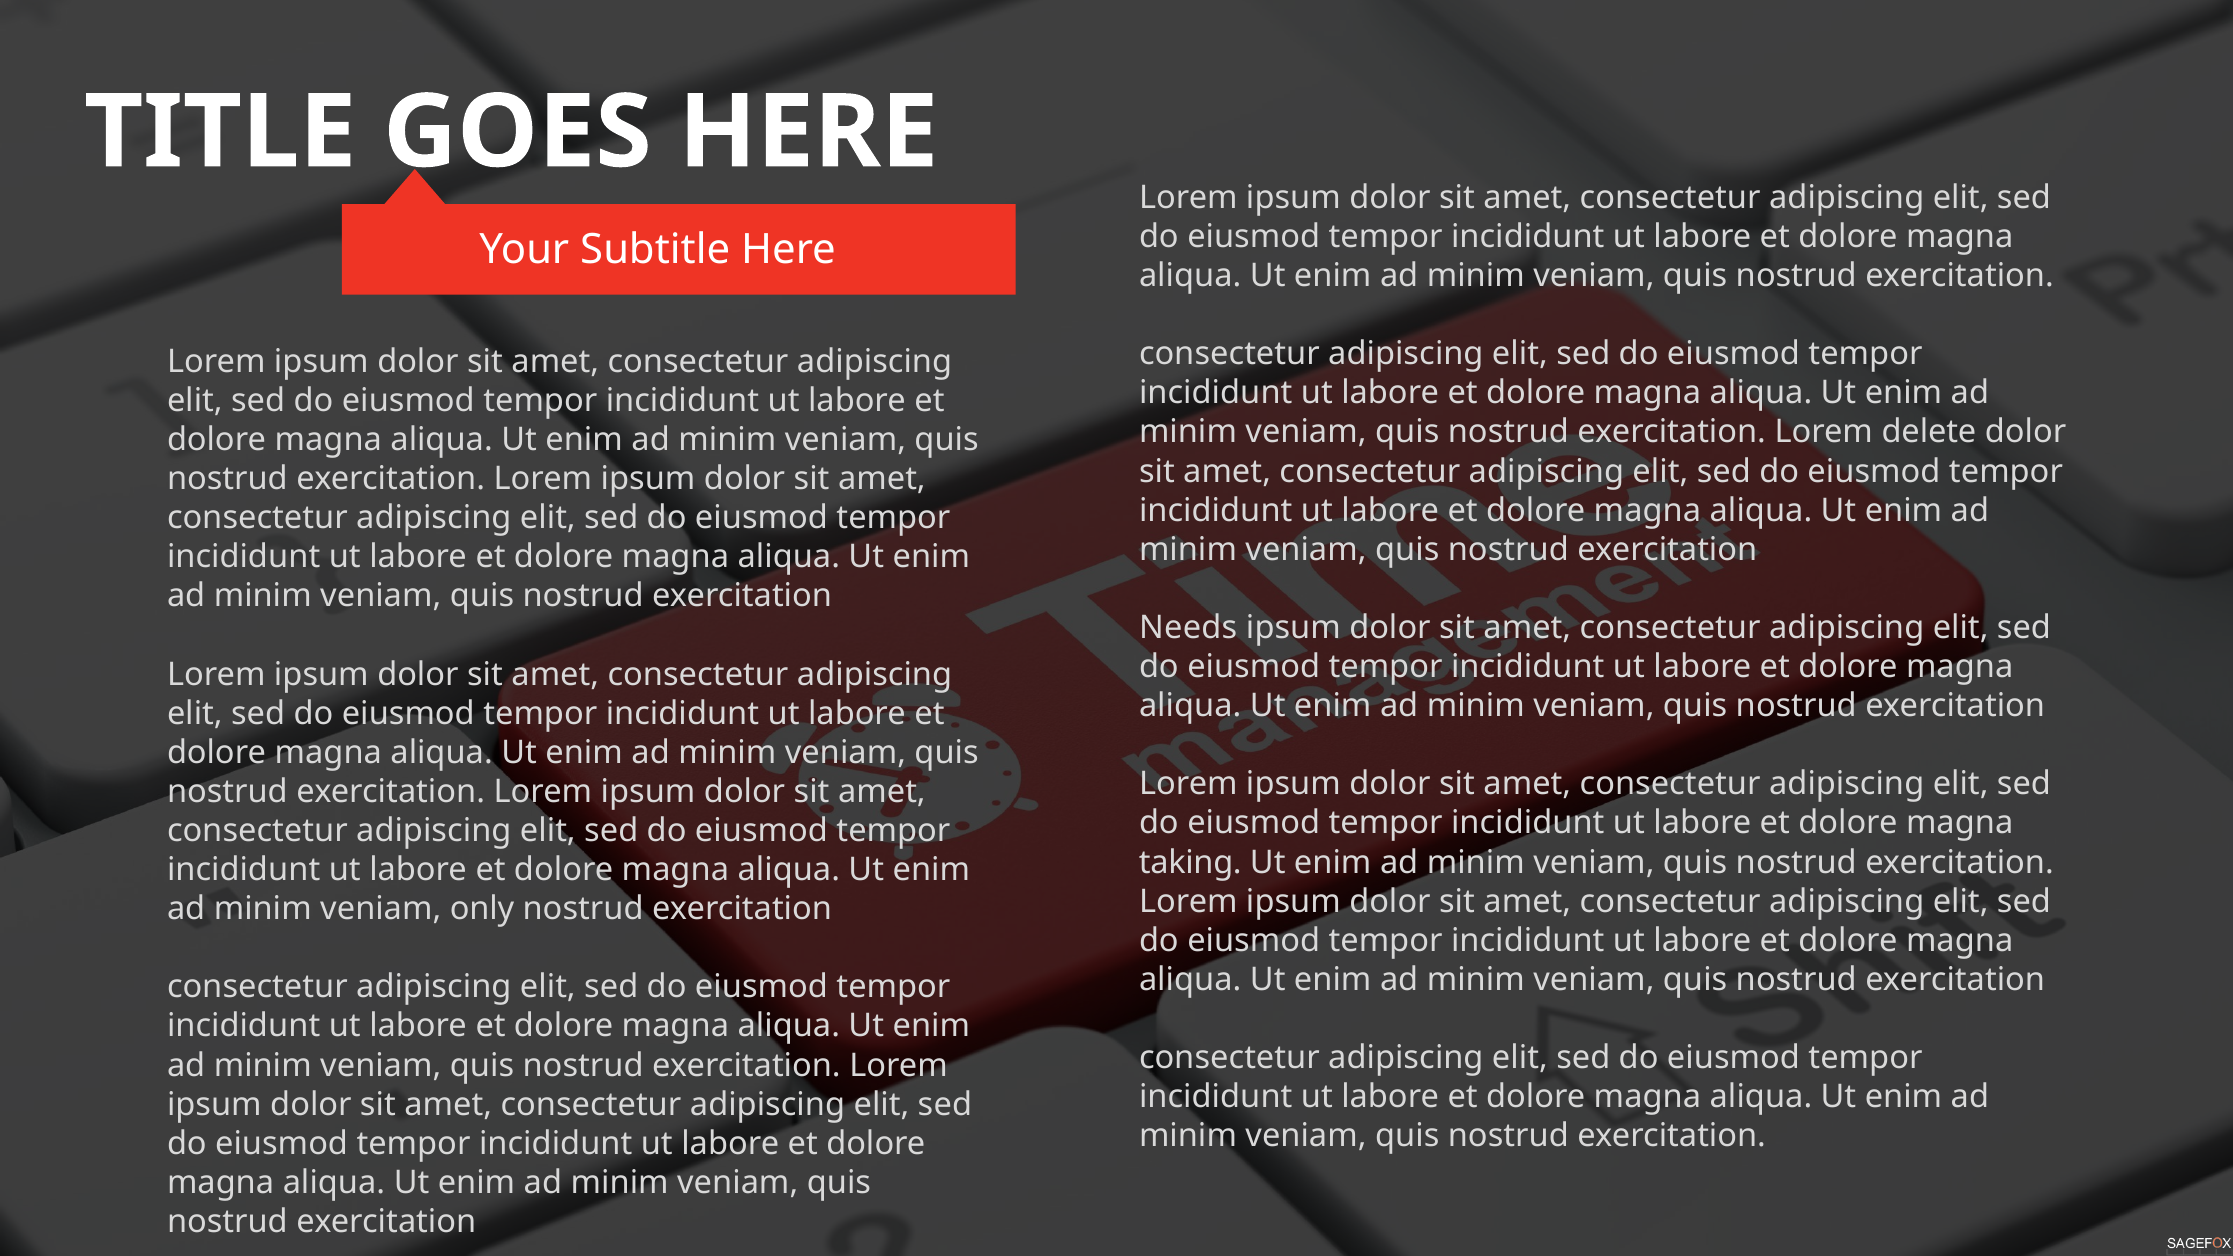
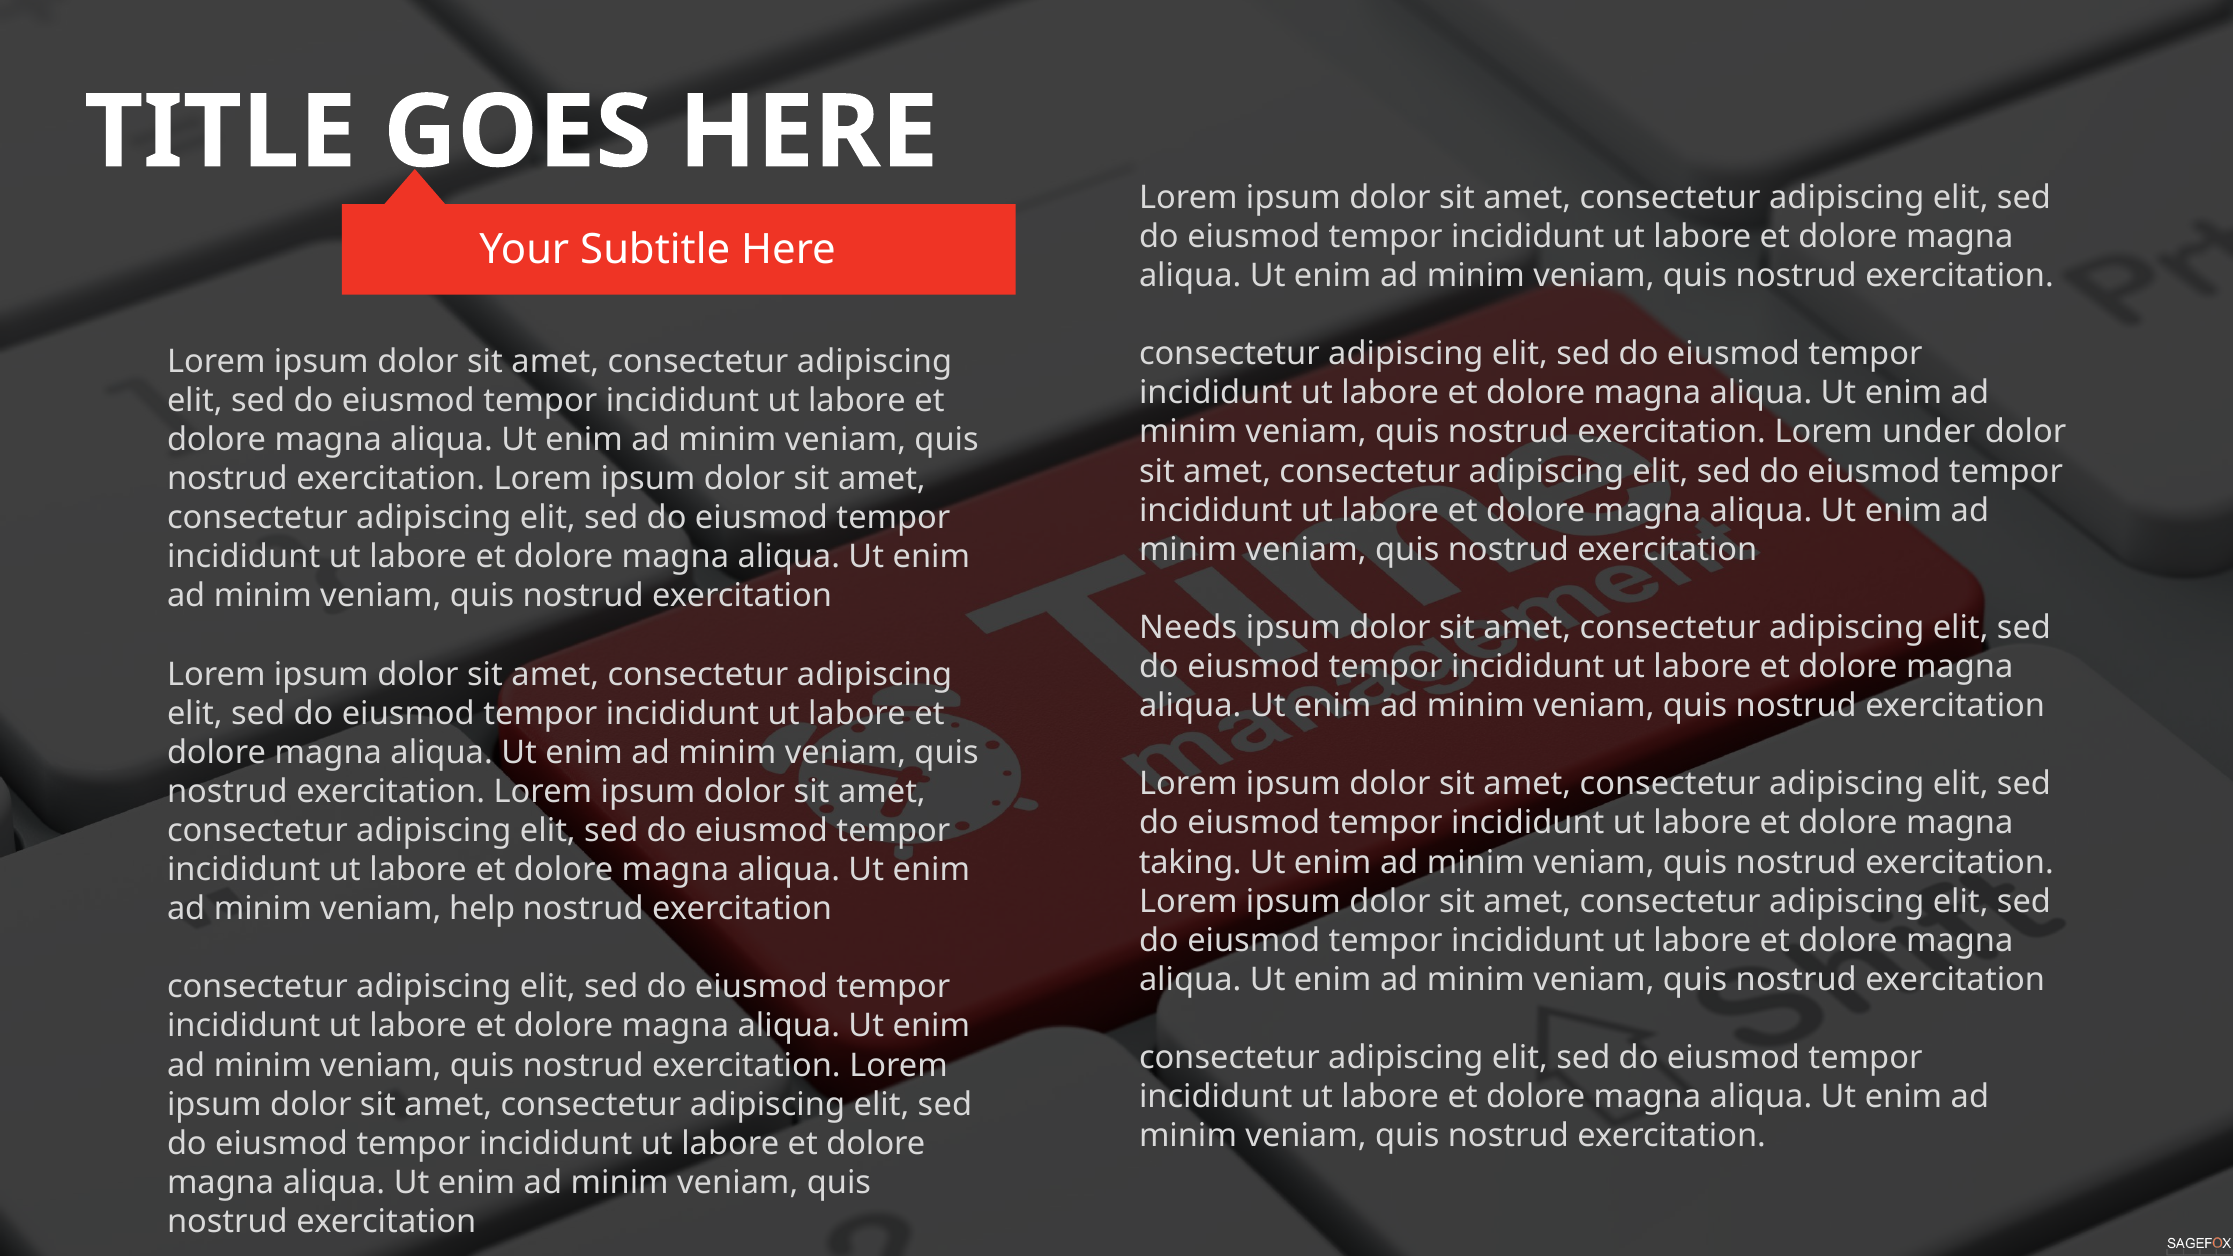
delete: delete -> under (1929, 432)
only: only -> help (482, 909)
